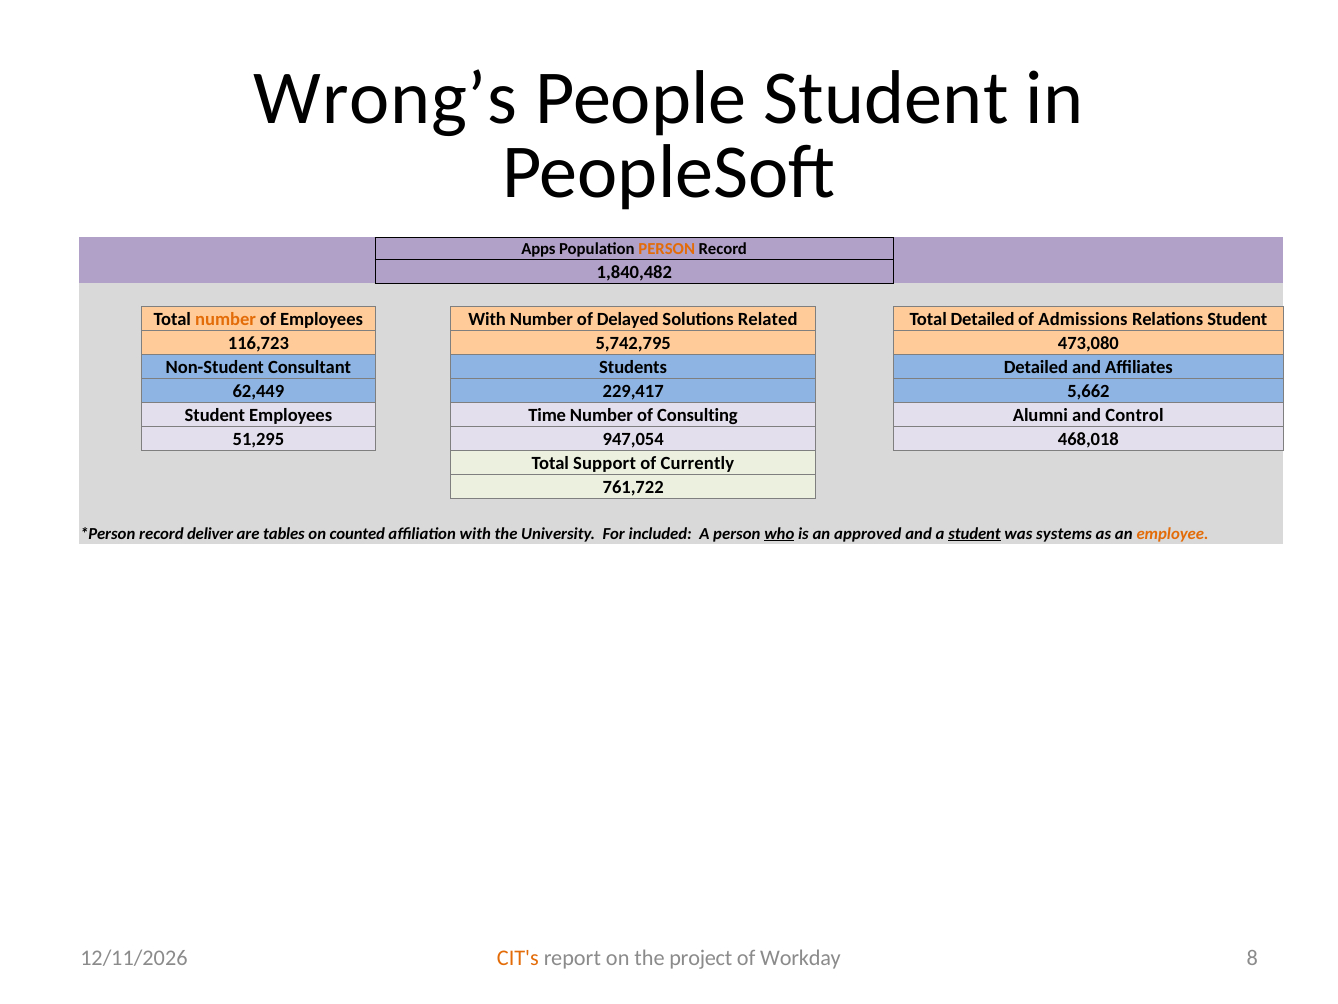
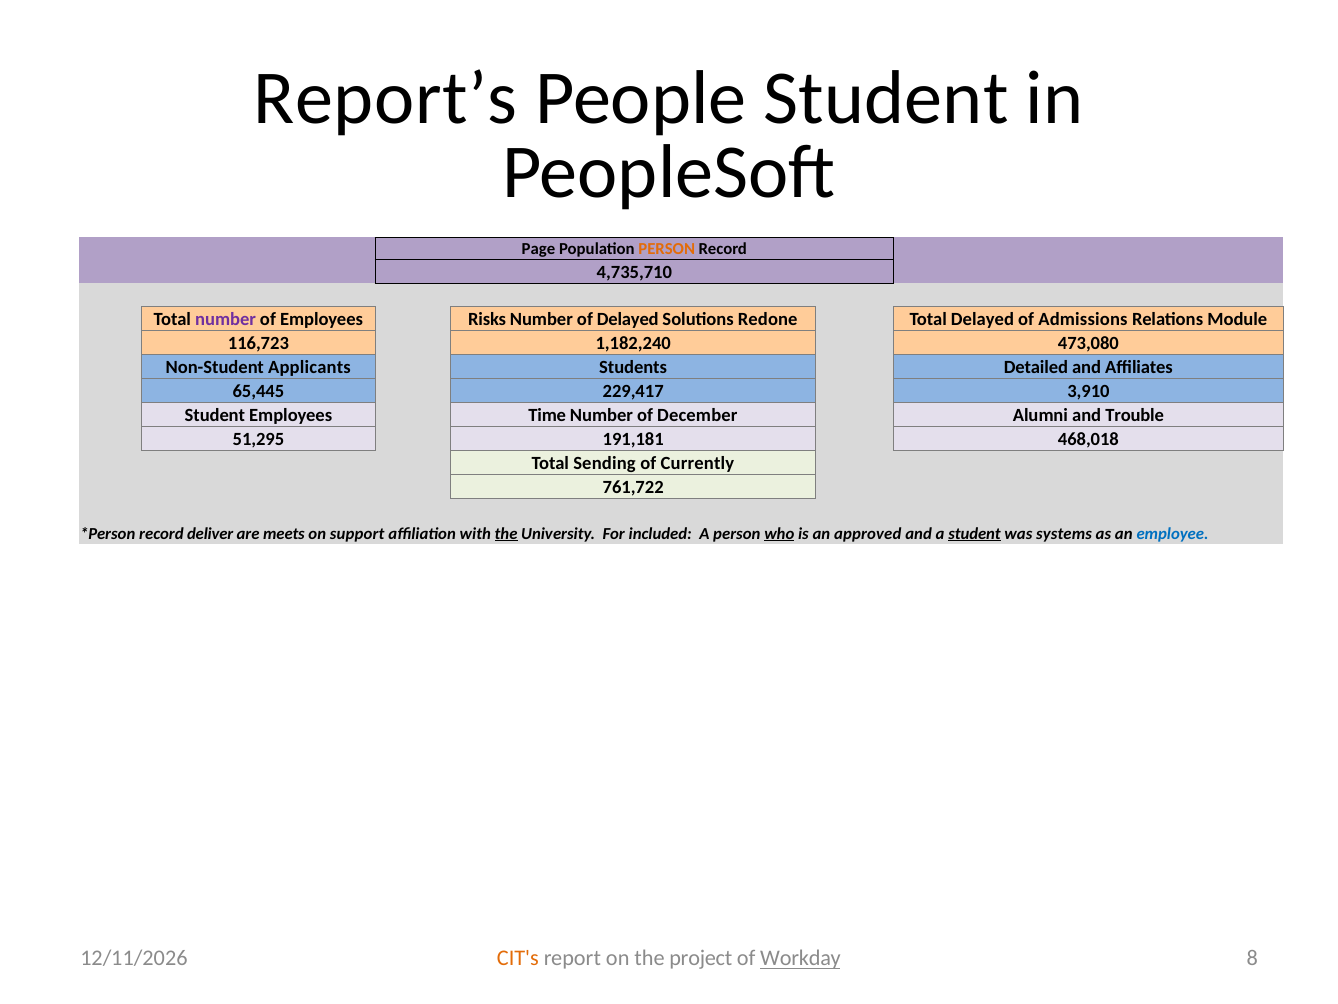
Wrong’s: Wrong’s -> Report’s (386, 99)
Apps: Apps -> Page (538, 249)
1,840,482: 1,840,482 -> 4,735,710 (634, 272)
number colour: orange -> purple (226, 320)
Employees With: With -> Risks (487, 320)
Related: Related -> Redone (768, 320)
Total Detailed: Detailed -> Delayed (982, 320)
Relations Student: Student -> Module (1237, 320)
5,742,795: 5,742,795 -> 1,182,240 (633, 343)
Consultant: Consultant -> Applicants (309, 367)
62,449: 62,449 -> 65,445 (258, 391)
5,662: 5,662 -> 3,910 (1088, 391)
Consulting: Consulting -> December (697, 415)
Control: Control -> Trouble (1135, 415)
947,054: 947,054 -> 191,181 (633, 439)
Support: Support -> Sending (605, 463)
tables: tables -> meets (284, 534)
counted: counted -> support (357, 534)
the underline: none -> present (506, 534)
employee colour: orange -> blue (1173, 534)
Workday underline: none -> present (801, 958)
